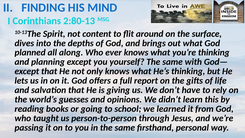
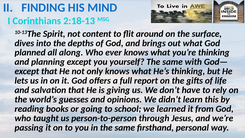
2:80-13: 2:80-13 -> 2:18-13 (79, 21)
